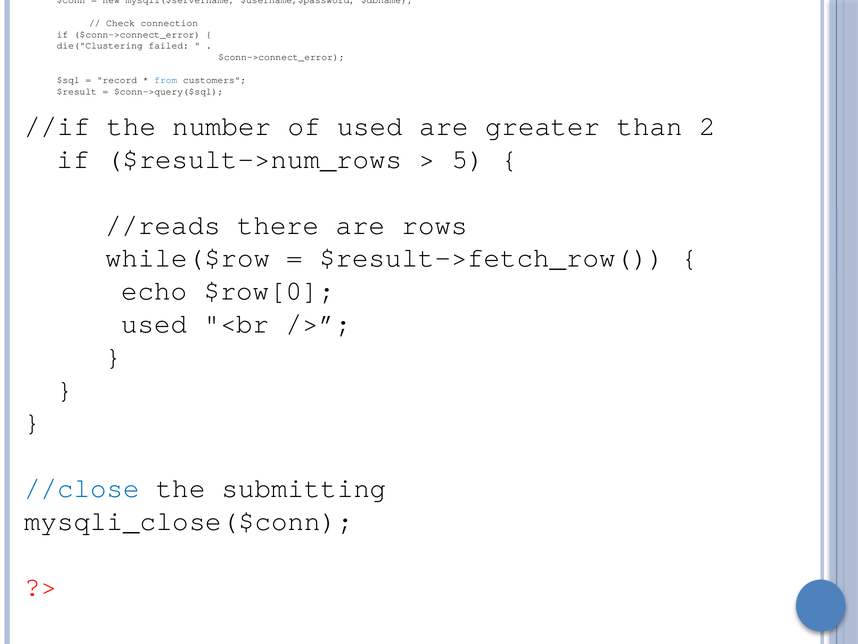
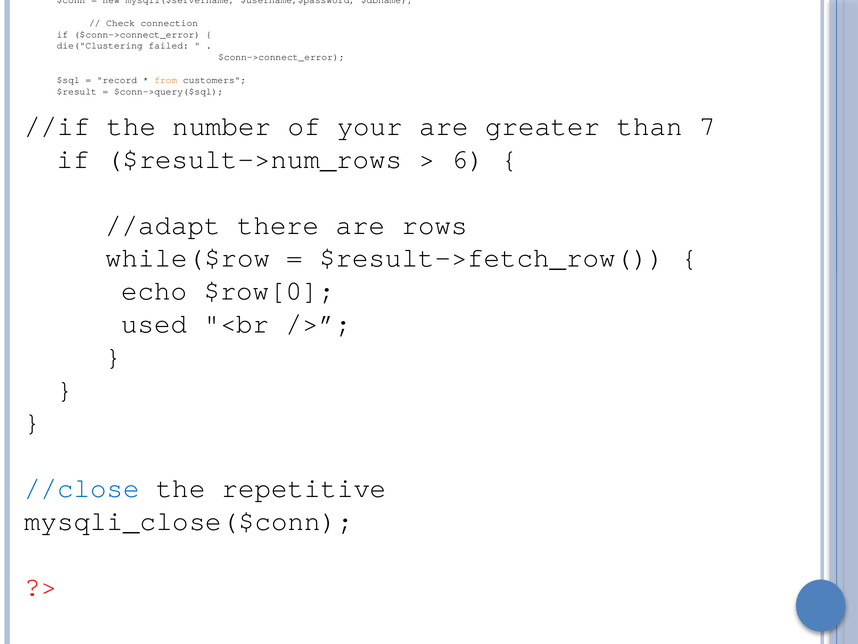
from colour: blue -> orange (166, 80)
of used: used -> your (370, 126)
2: 2 -> 7 (707, 126)
5: 5 -> 6 (468, 159)
//reads: //reads -> //adapt (163, 225)
submitting: submitting -> repetitive (304, 488)
